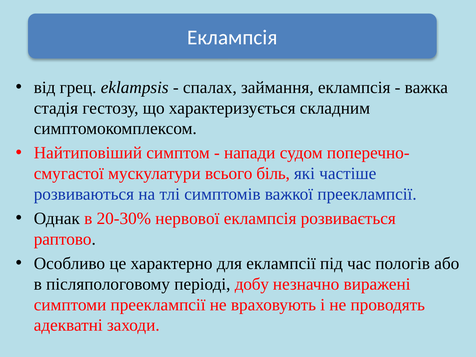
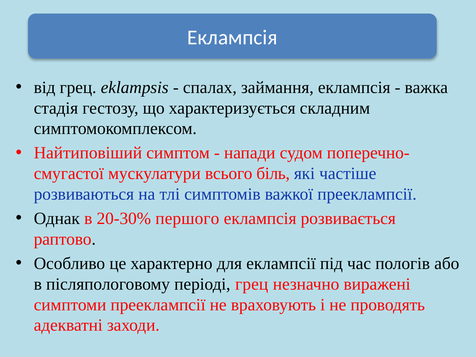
нервової: нервової -> першого (187, 219)
періоді добу: добу -> грец (252, 284)
